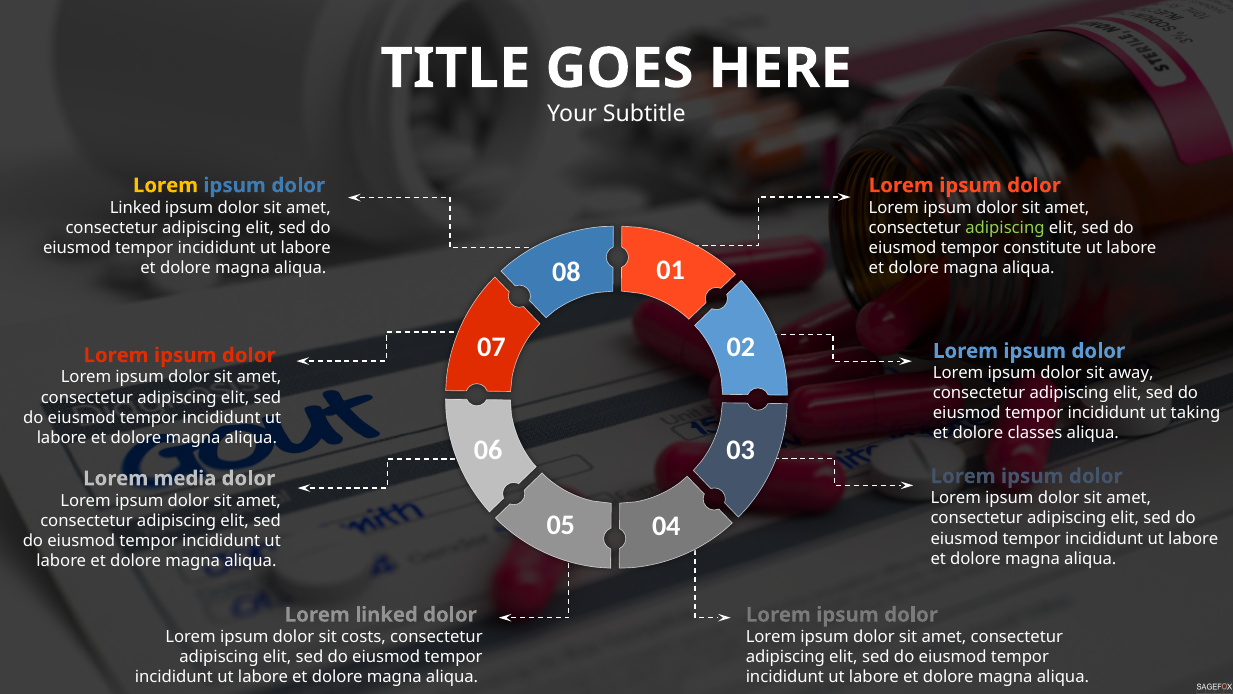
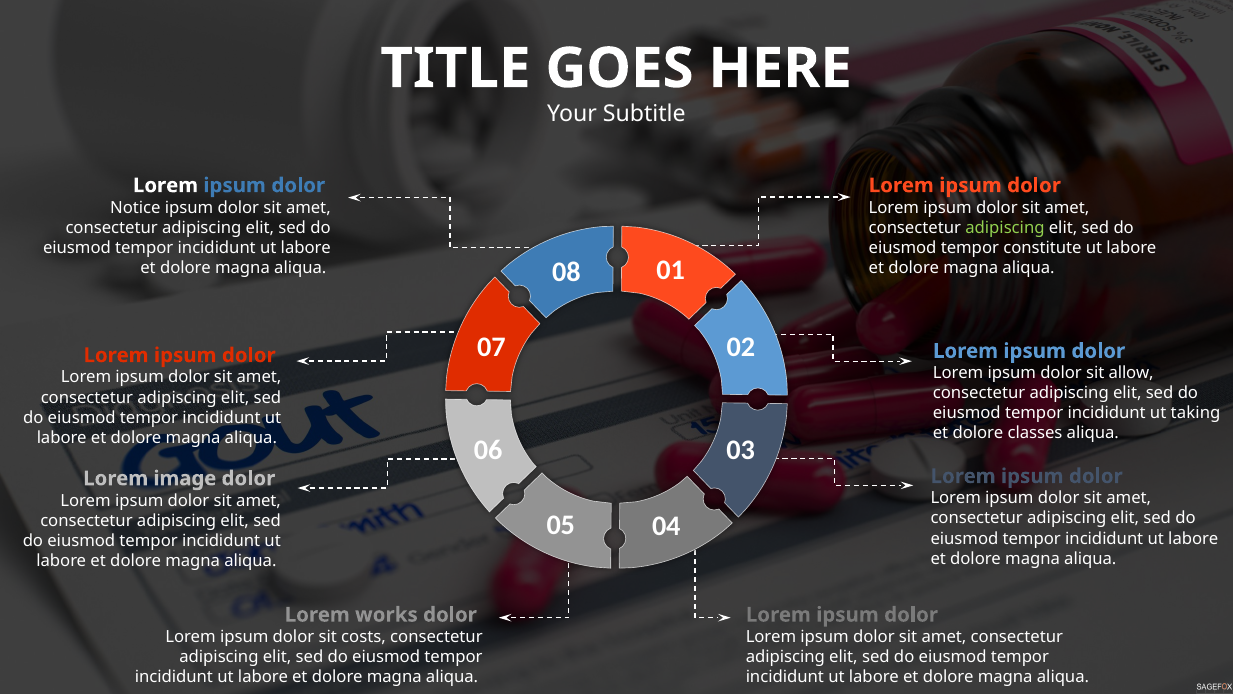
Lorem colour: yellow -> white (166, 185)
Linked: Linked -> Notice (135, 207)
away: away -> allow (1131, 373)
media: media -> image (185, 478)
Lorem linked: linked -> works (386, 614)
